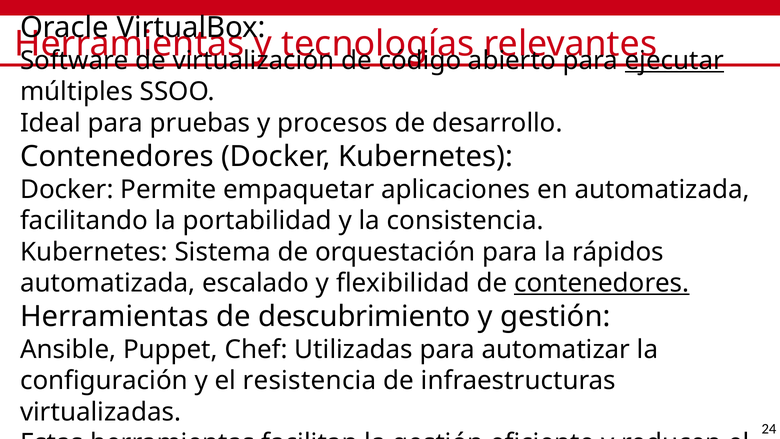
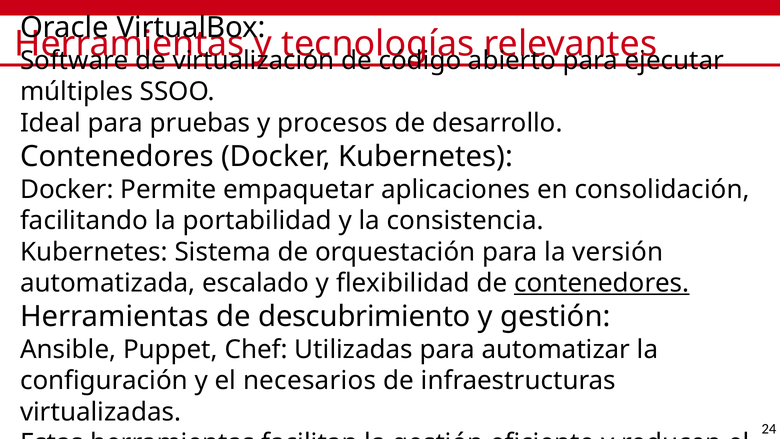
ejecutar underline: present -> none (674, 61)
en automatizada: automatizada -> consolidación (662, 189)
rápidos: rápidos -> versión (618, 252)
resistencia: resistencia -> necesarios (310, 381)
